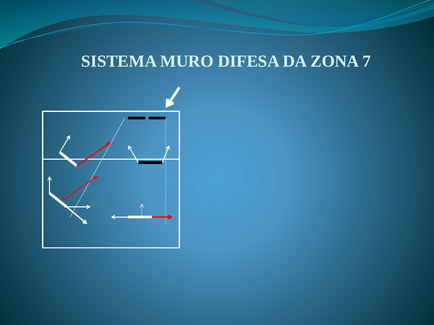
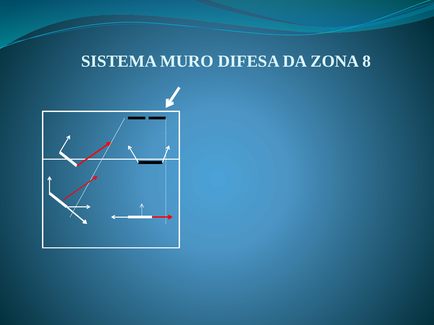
7: 7 -> 8 (367, 62)
